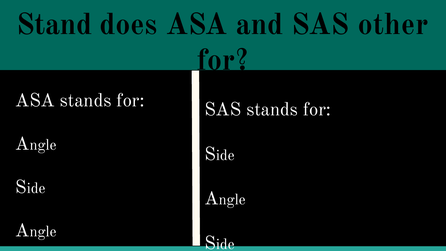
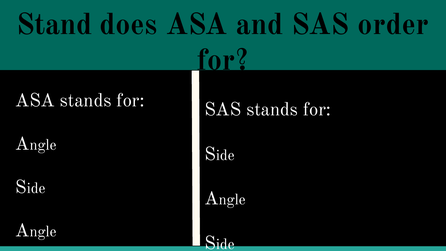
other: other -> order (393, 24)
